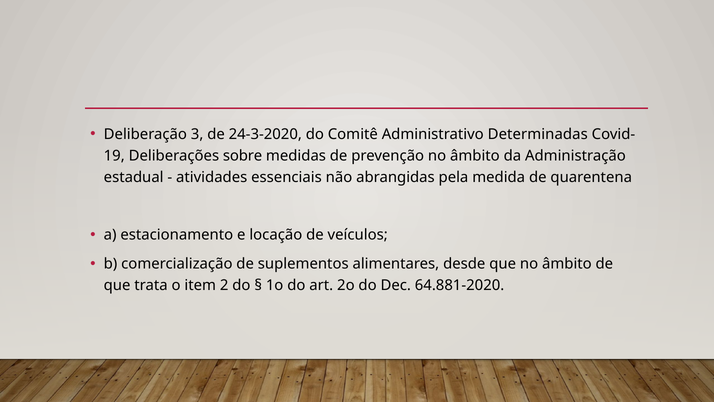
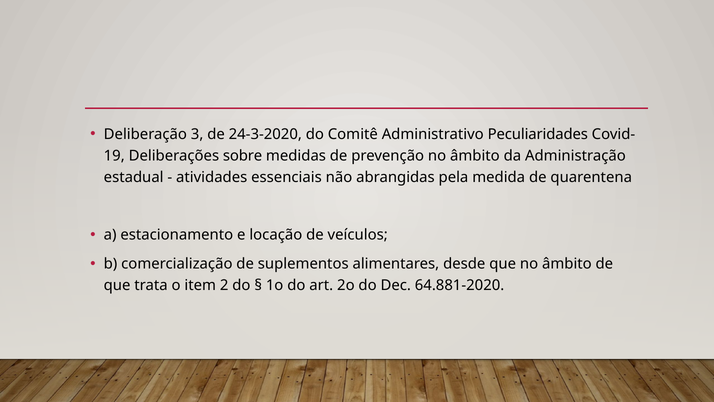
Determinadas: Determinadas -> Peculiaridades (538, 134)
